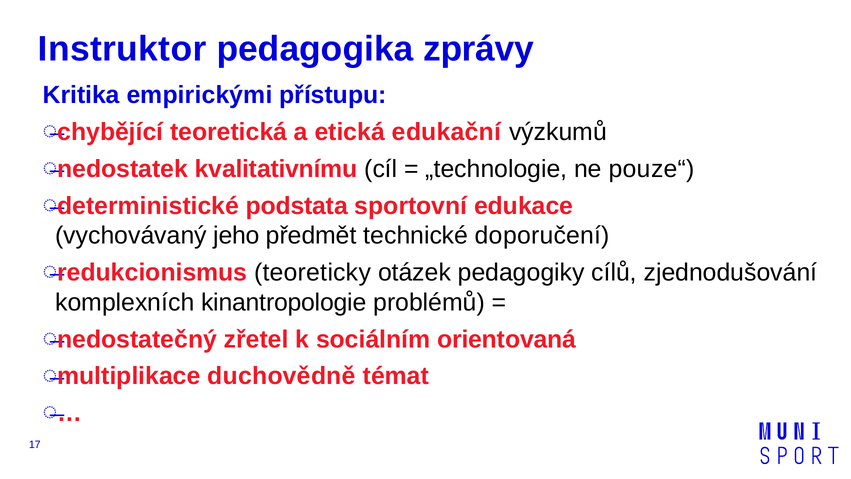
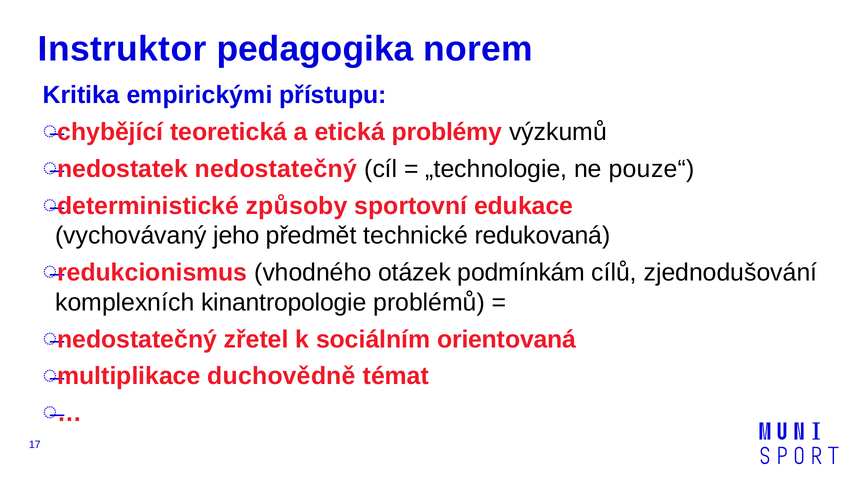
zprávy: zprávy -> norem (478, 49)
edukační: edukační -> problémy (447, 132)
nedostatek kvalitativnímu: kvalitativnímu -> nedostatečný (276, 169)
podstata: podstata -> způsoby (297, 206)
doporučení: doporučení -> redukovaná (543, 236)
teoreticky: teoreticky -> vhodného (313, 272)
pedagogiky: pedagogiky -> podmínkám (521, 272)
